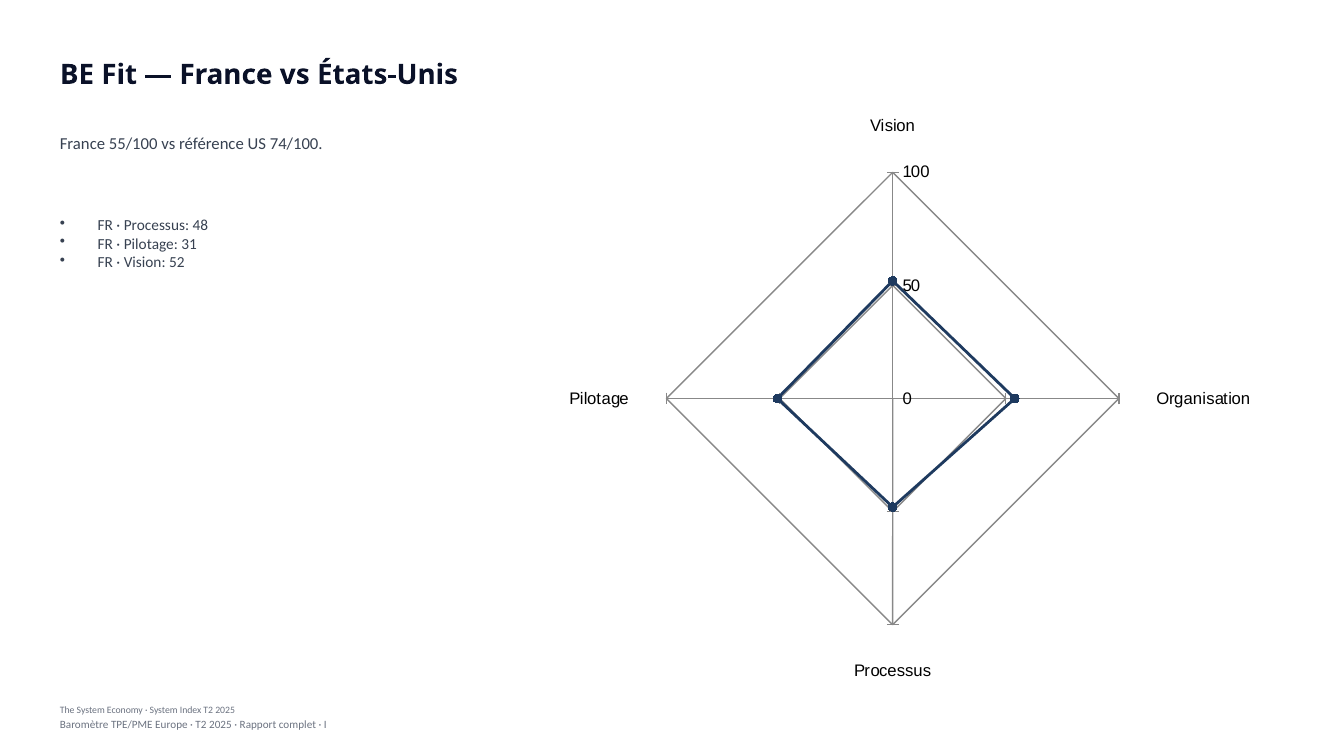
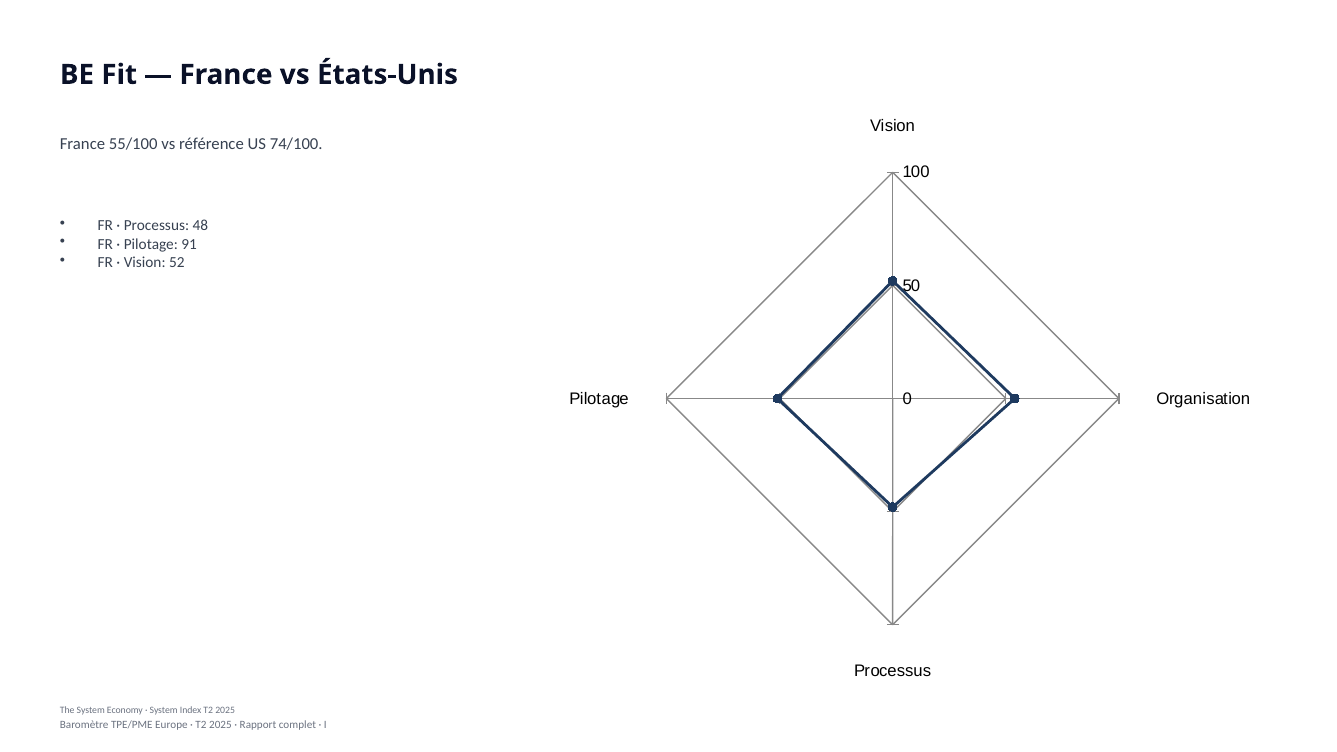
31: 31 -> 91 (189, 244)
